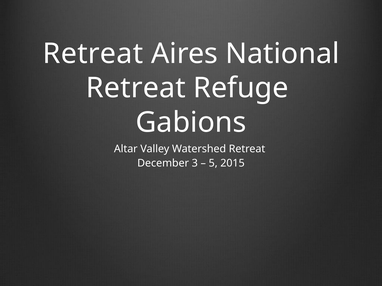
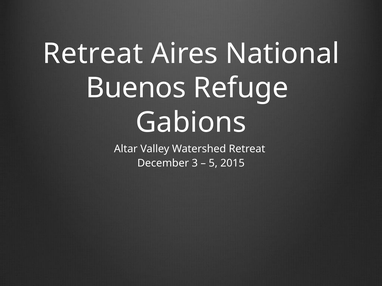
Retreat: Retreat -> Buenos (136, 88)
